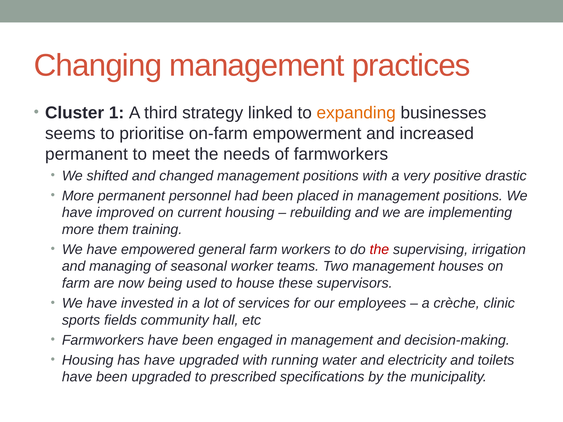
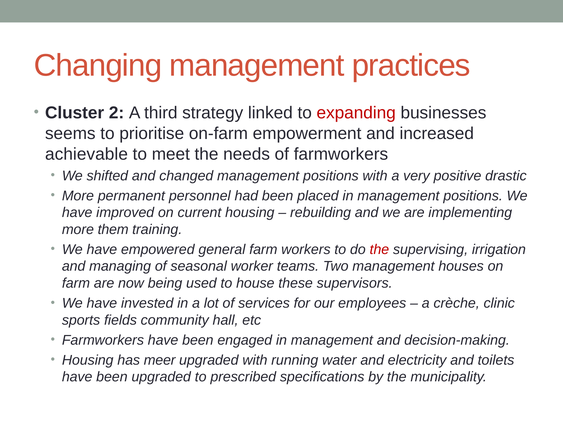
1: 1 -> 2 (117, 113)
expanding colour: orange -> red (356, 113)
permanent: permanent -> achievable (86, 154)
has have: have -> meer (160, 360)
